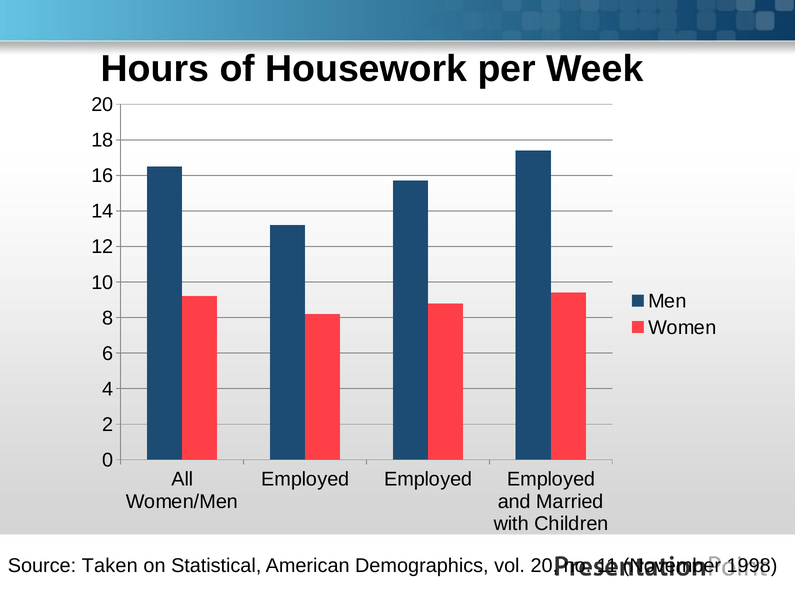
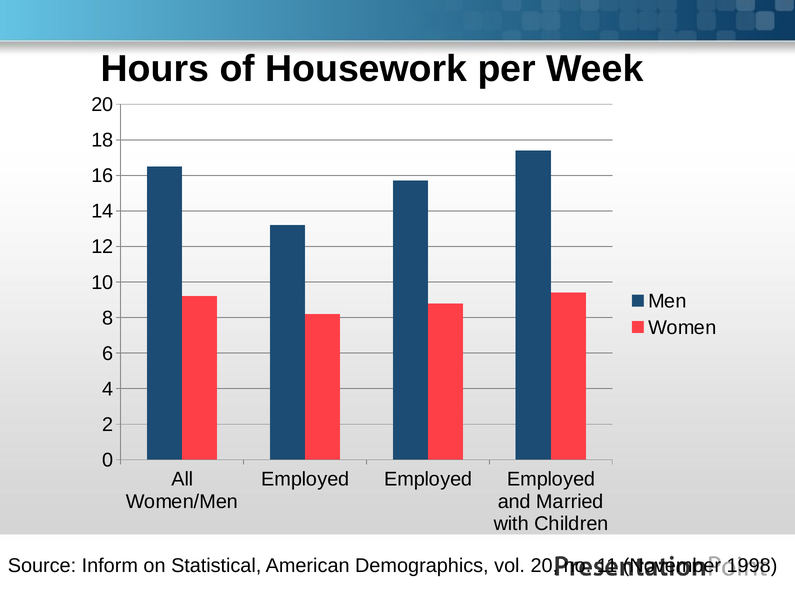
Taken: Taken -> Inform (110, 566)
